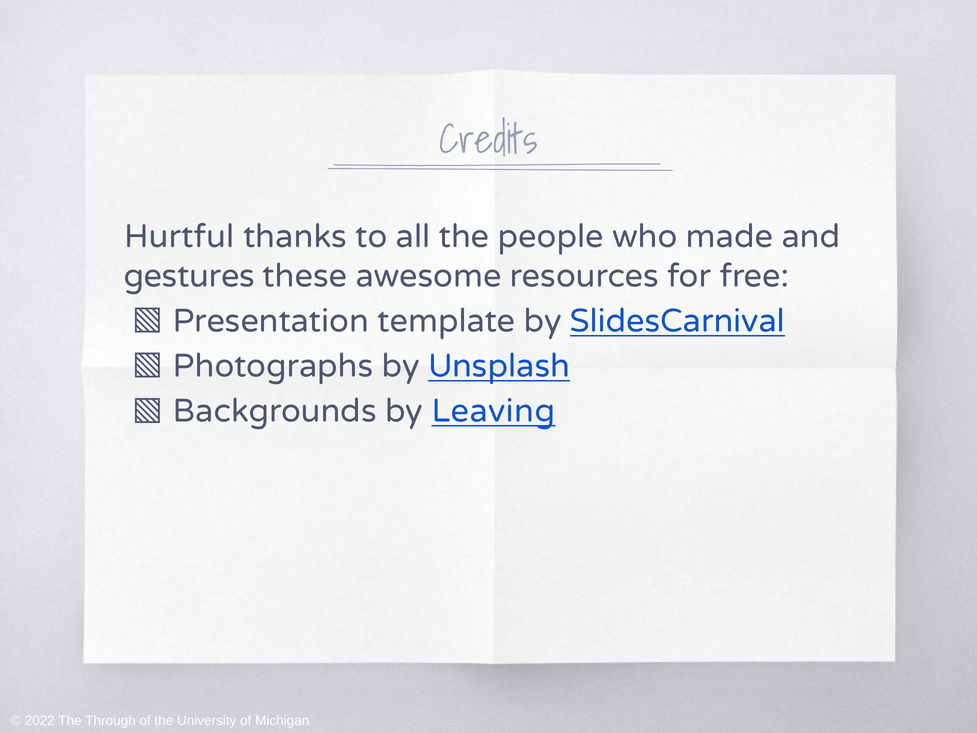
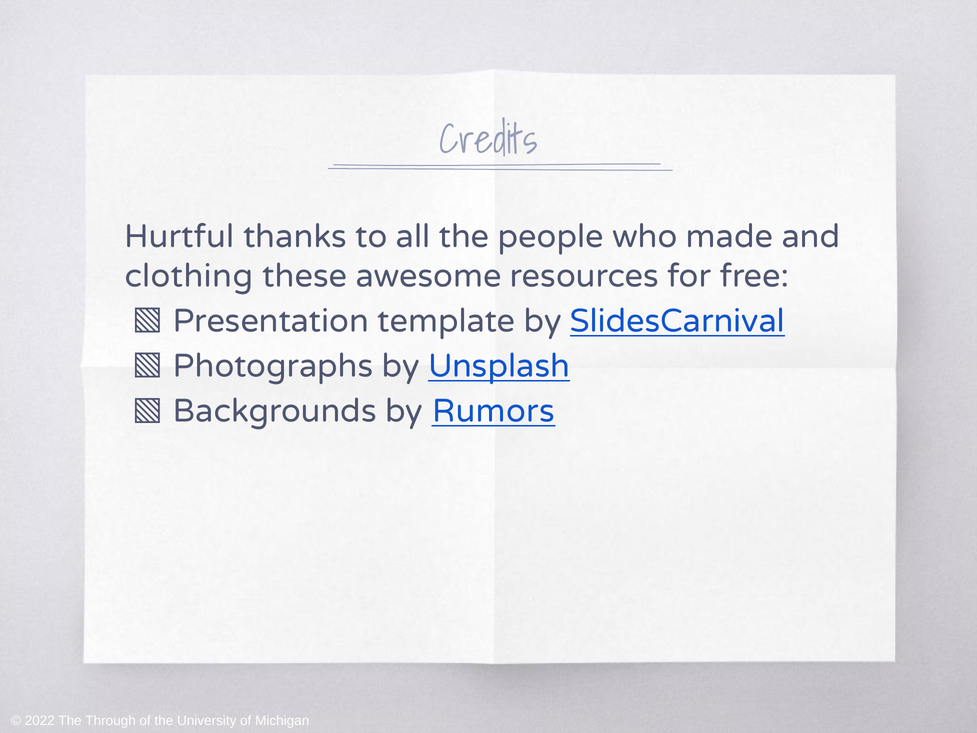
gestures: gestures -> clothing (189, 276)
Leaving: Leaving -> Rumors (493, 411)
